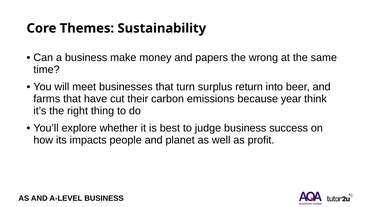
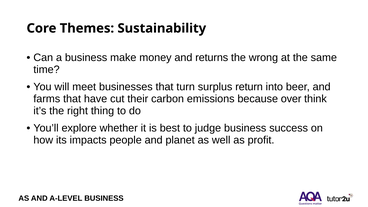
papers: papers -> returns (212, 58)
year: year -> over (291, 99)
